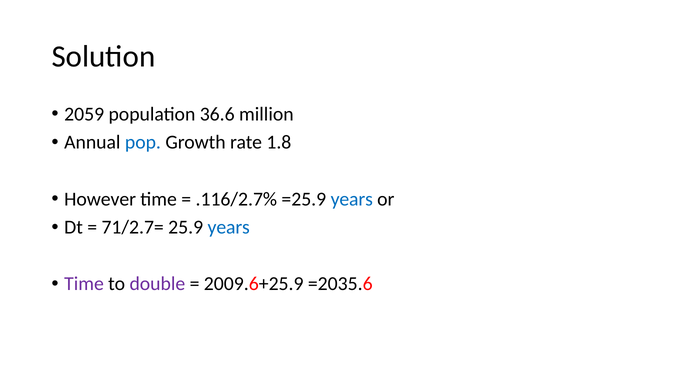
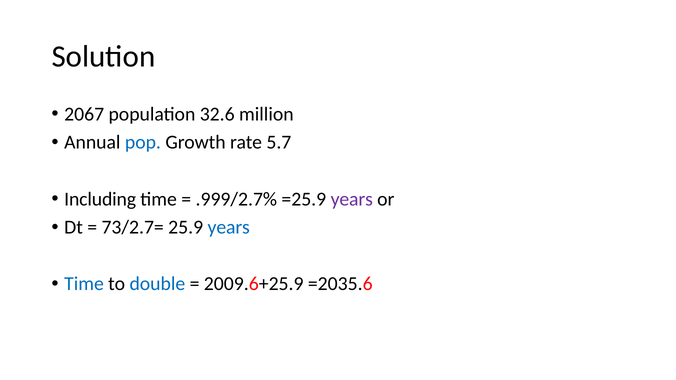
2059: 2059 -> 2067 (84, 114)
36.6: 36.6 -> 32.6 (217, 114)
1.8: 1.8 -> 5.7 (279, 143)
However: However -> Including (100, 199)
.116/2.7%: .116/2.7% -> .999/2.7% (236, 199)
years colour: blue -> purple (352, 199)
71/2.7=: 71/2.7= -> 73/2.7= (133, 227)
Time colour: purple -> blue (84, 284)
double colour: purple -> blue (157, 284)
